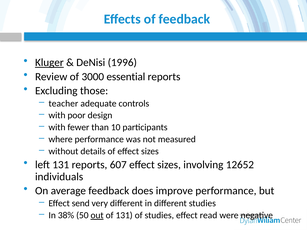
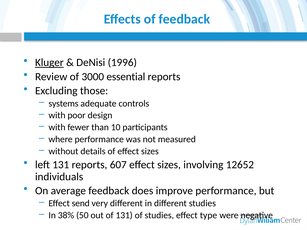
teacher: teacher -> systems (63, 104)
out underline: present -> none (97, 216)
read: read -> type (209, 216)
